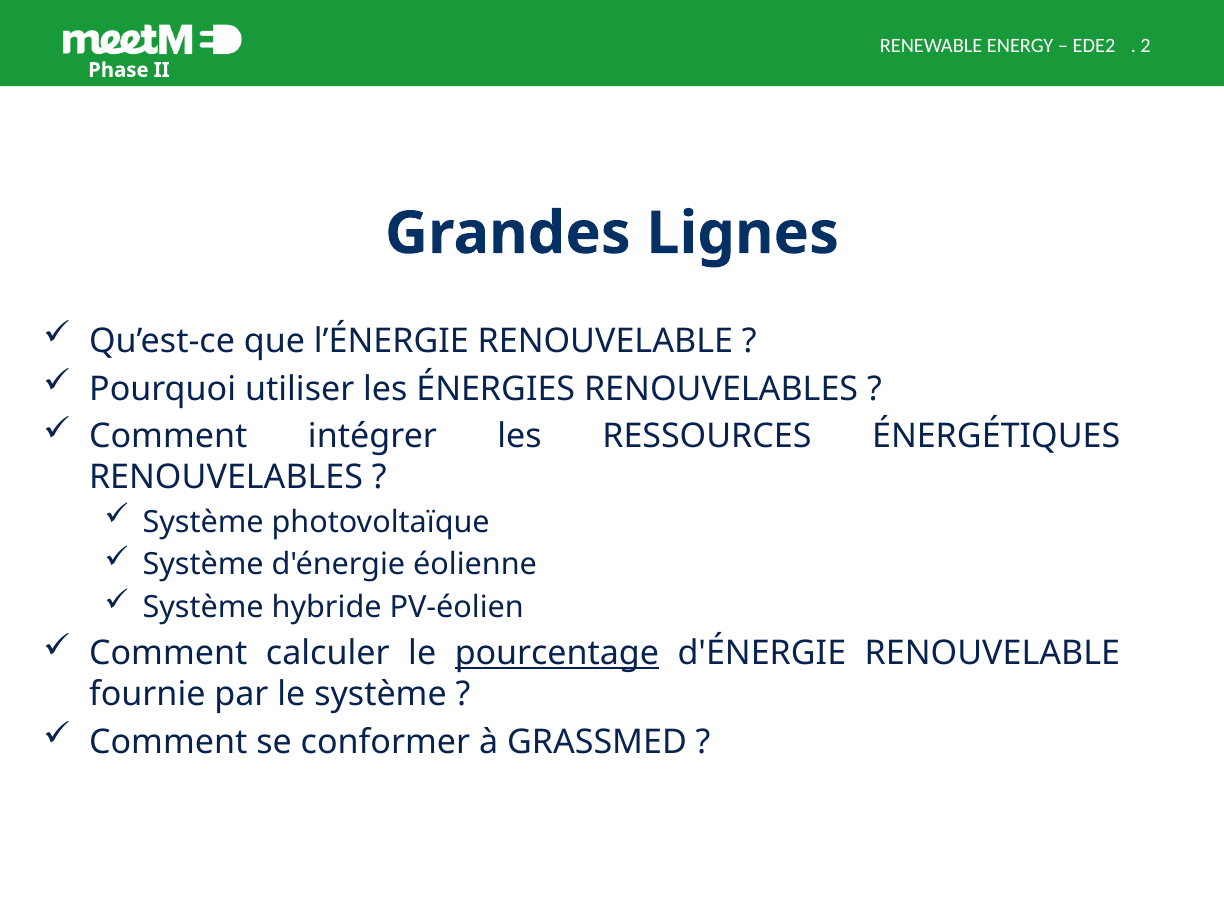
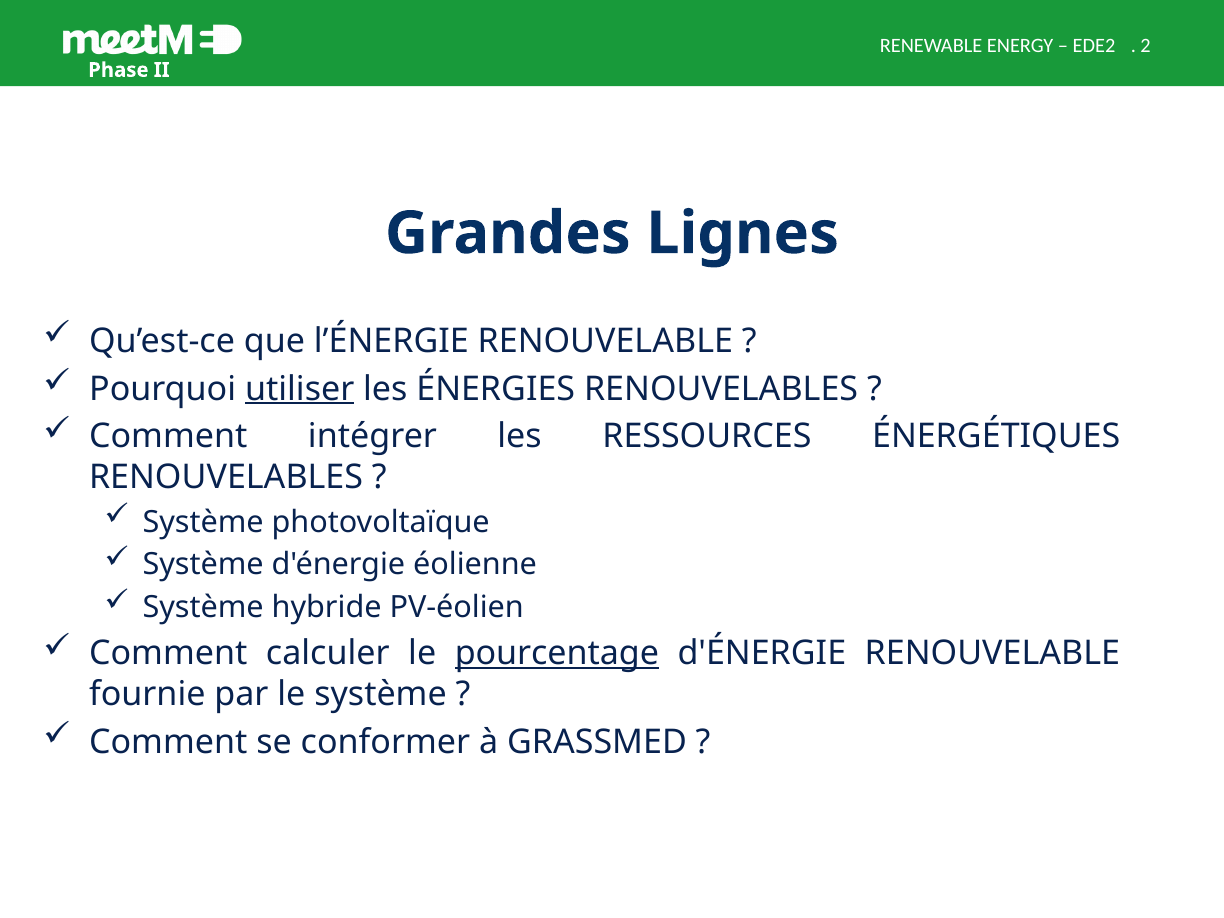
utiliser underline: none -> present (300, 389)
